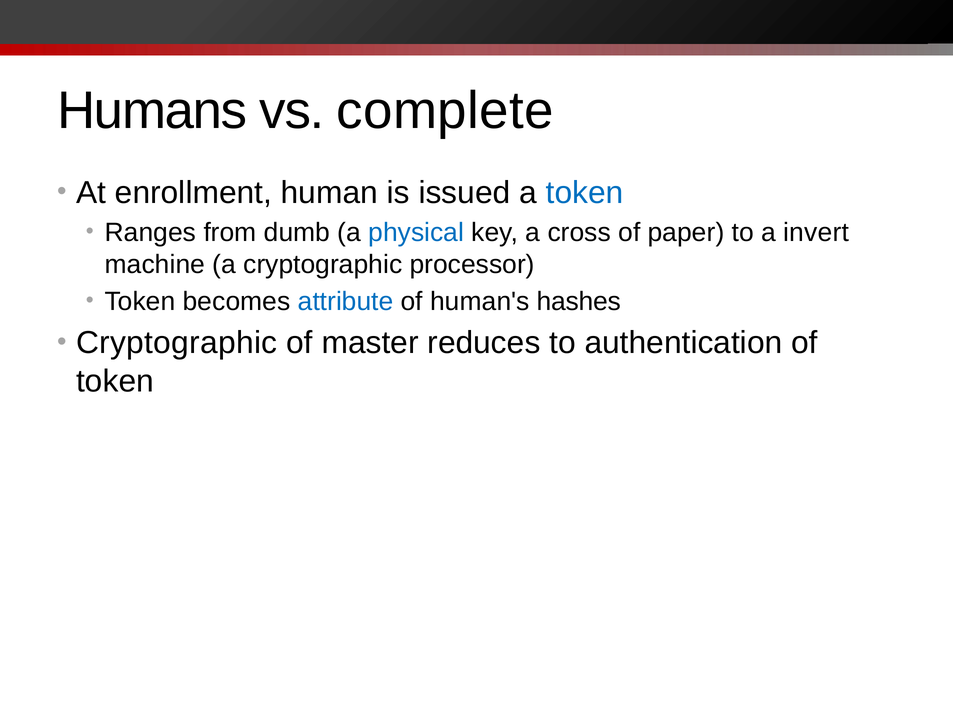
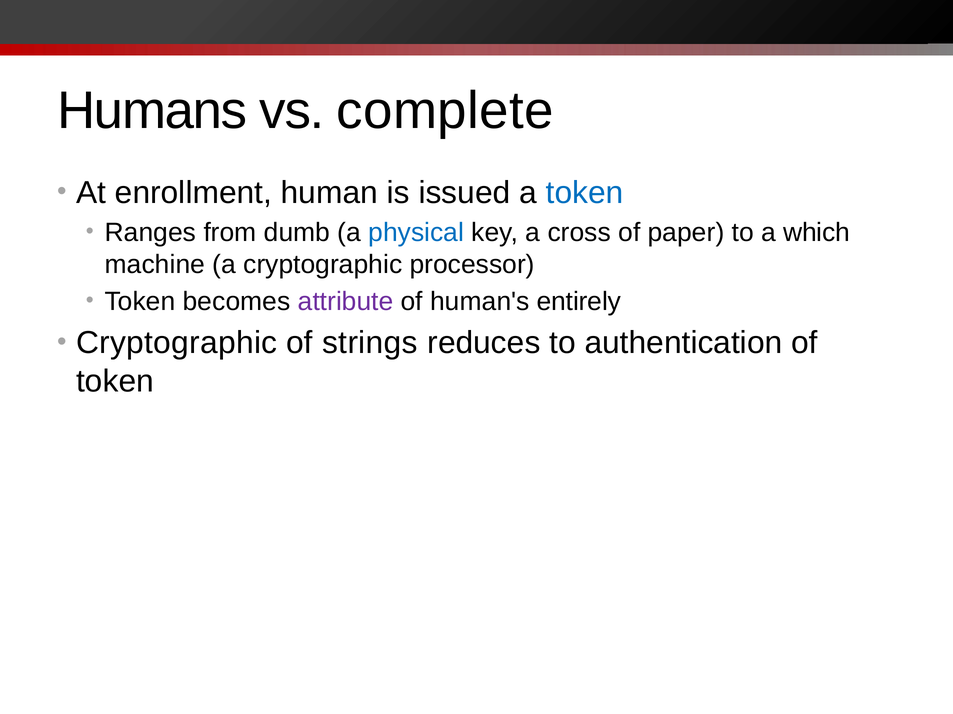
invert: invert -> which (816, 233)
attribute colour: blue -> purple (346, 302)
hashes: hashes -> entirely (579, 302)
master: master -> strings (370, 343)
